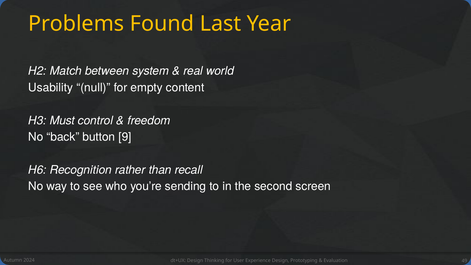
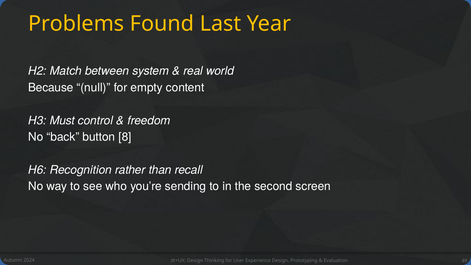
Usability: Usability -> Because (51, 88)
9: 9 -> 8 (125, 137)
